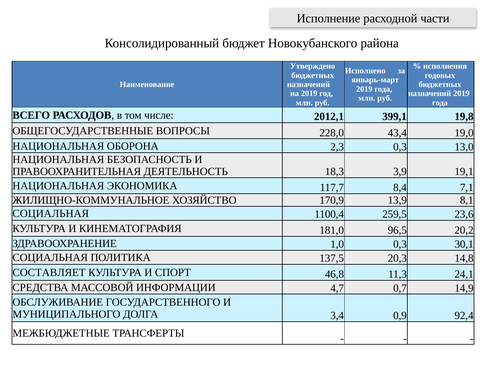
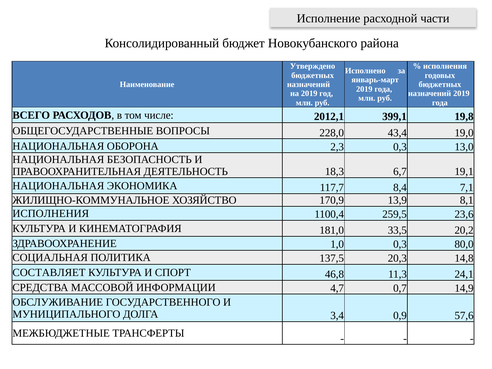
3,9: 3,9 -> 6,7 (400, 172)
СОЦИАЛЬНАЯ: СОЦИАЛЬНАЯ -> ИСПОЛНЕНИЯ (51, 214)
96,5: 96,5 -> 33,5 (397, 230)
30,1: 30,1 -> 80,0 (464, 244)
92,4: 92,4 -> 57,6 (464, 316)
